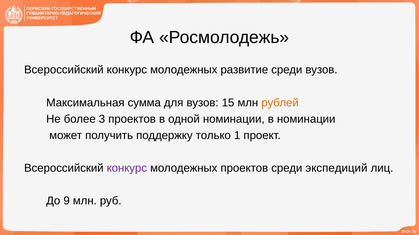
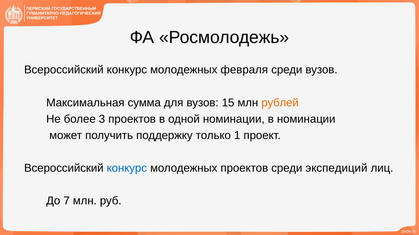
развитие: развитие -> февраля (244, 70)
конкурс colour: purple -> blue (127, 169)
9: 9 -> 7 (67, 201)
